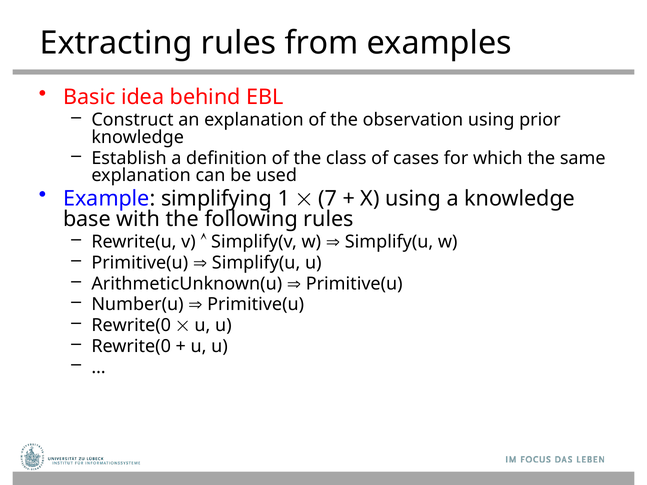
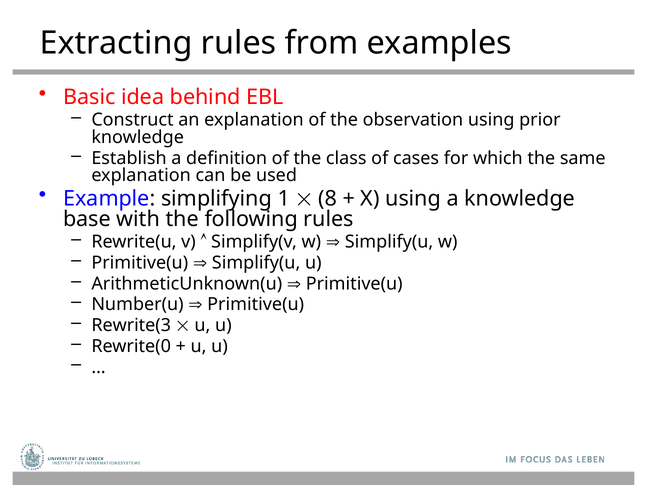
7: 7 -> 8 (328, 199)
Rewrite(0: Rewrite(0 -> Rewrite(3 (131, 326)
